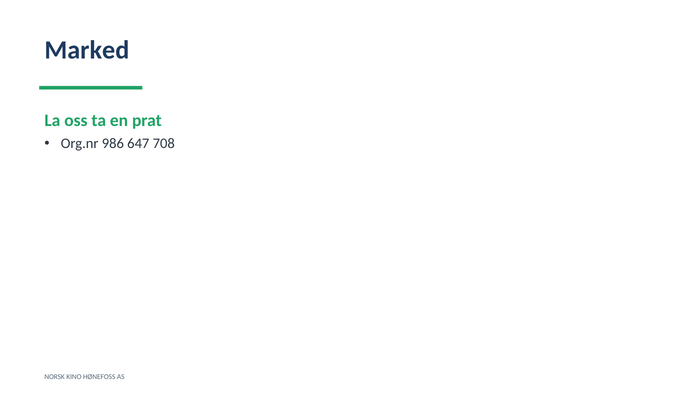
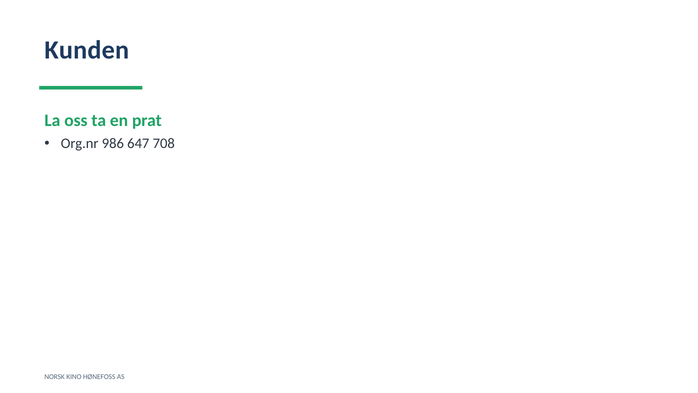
Marked: Marked -> Kunden (87, 50)
